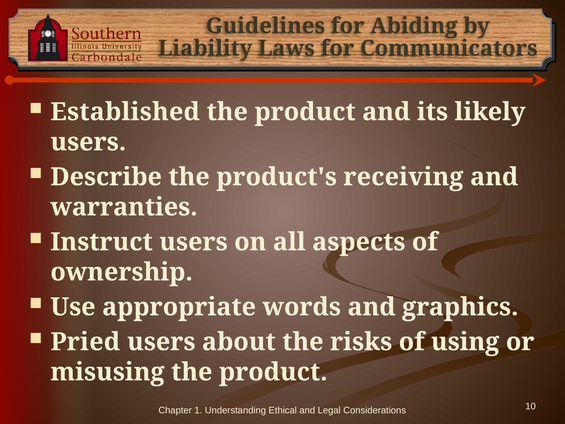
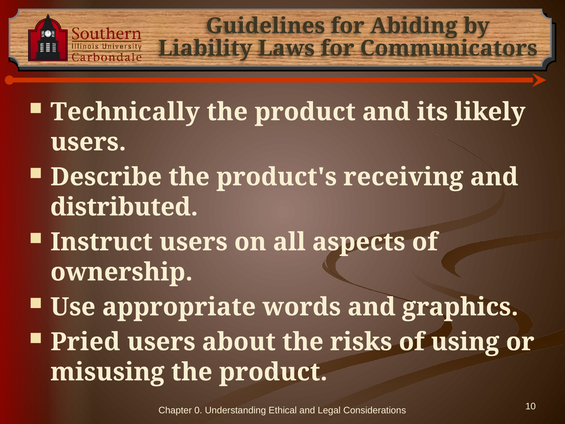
Established: Established -> Technically (125, 112)
warranties: warranties -> distributed (124, 207)
1: 1 -> 0 (198, 410)
